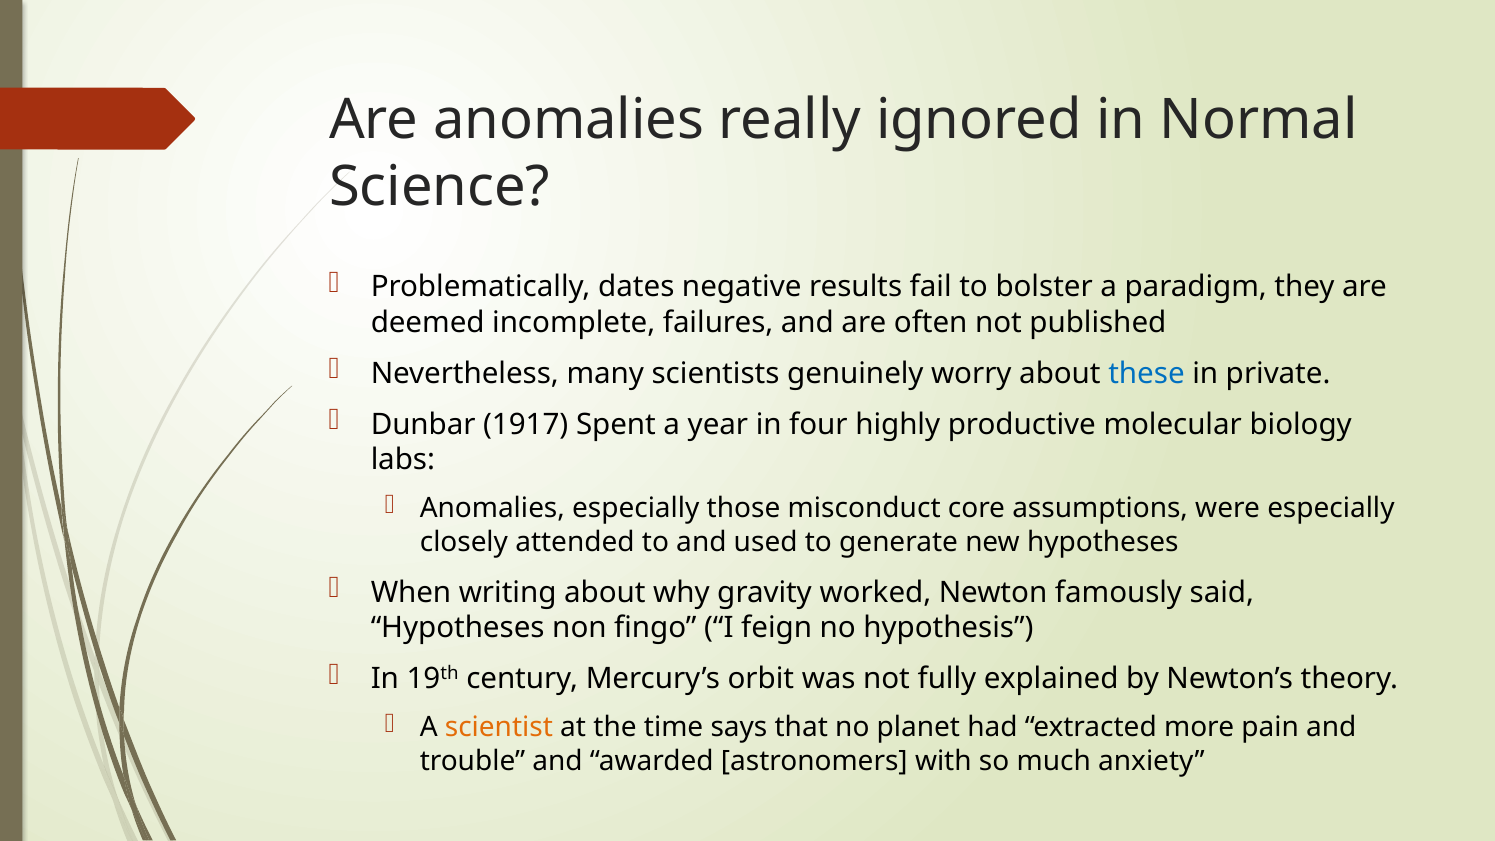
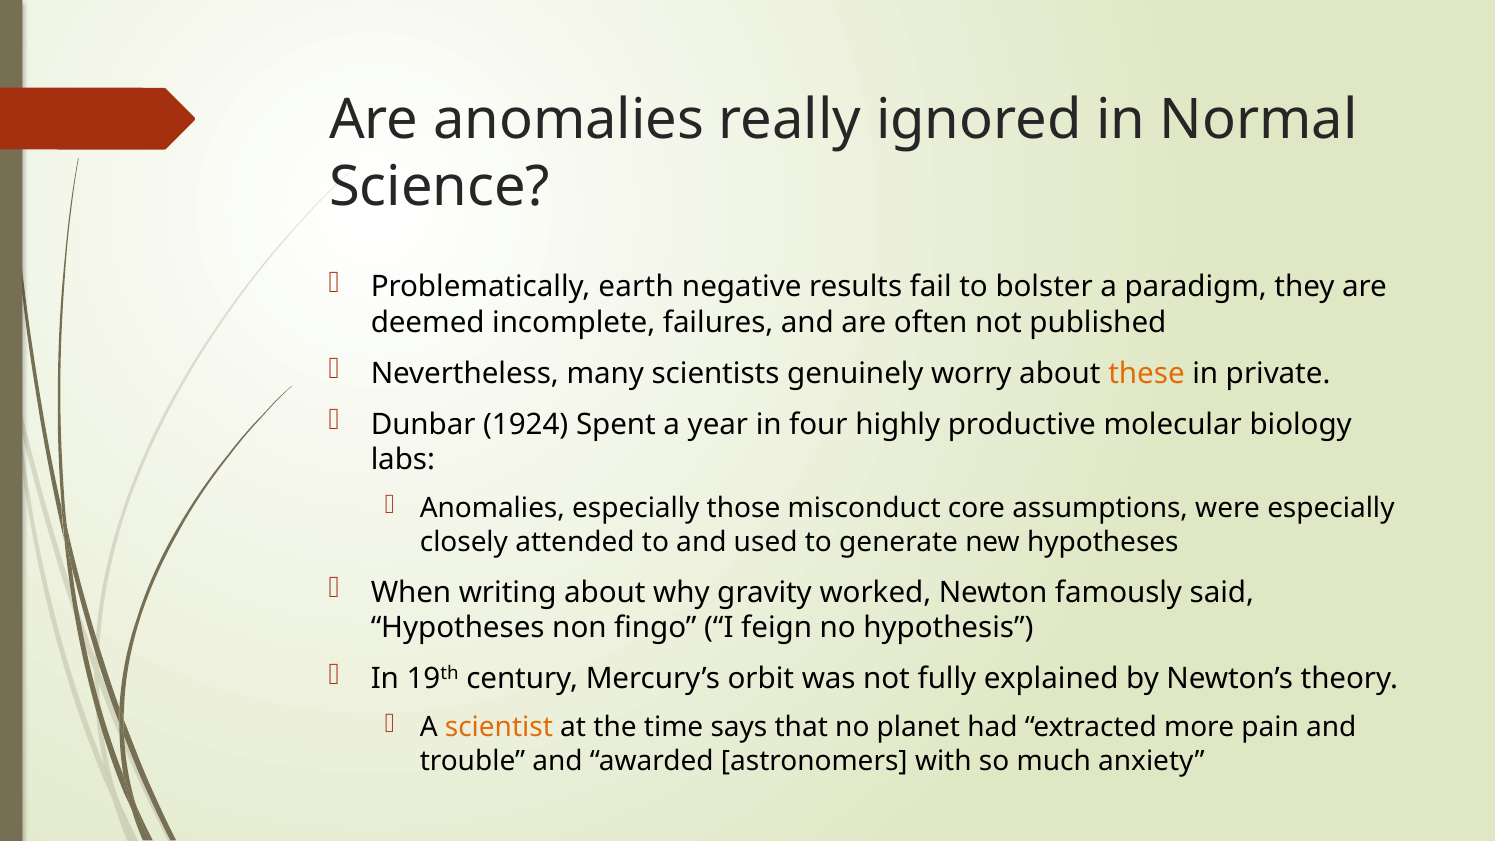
dates: dates -> earth (636, 287)
these colour: blue -> orange (1146, 374)
1917: 1917 -> 1924 (526, 425)
